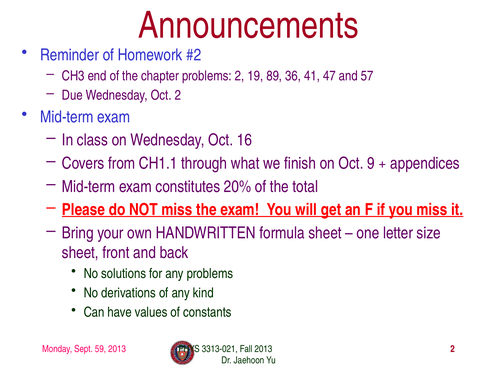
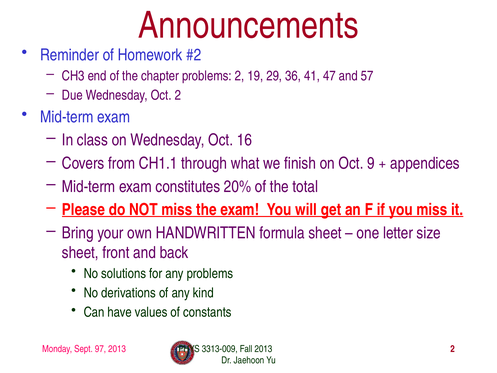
89: 89 -> 29 (274, 76)
59: 59 -> 97 (100, 349)
3313-021: 3313-021 -> 3313-009 (220, 349)
